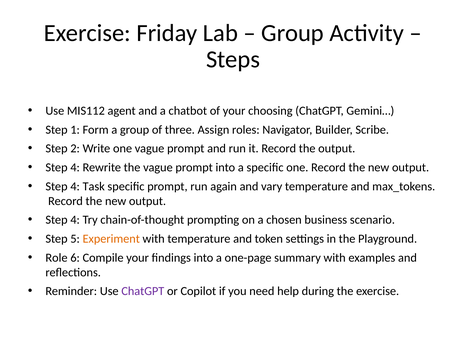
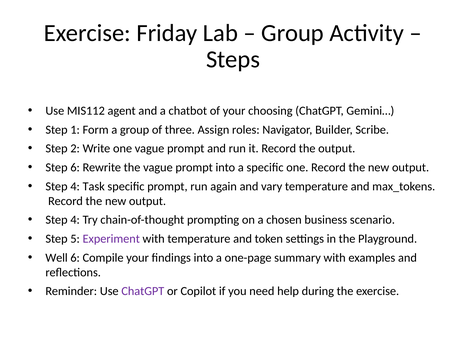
4: 4 -> 6 (75, 168)
Experiment colour: orange -> purple (111, 239)
Role: Role -> Well (57, 258)
